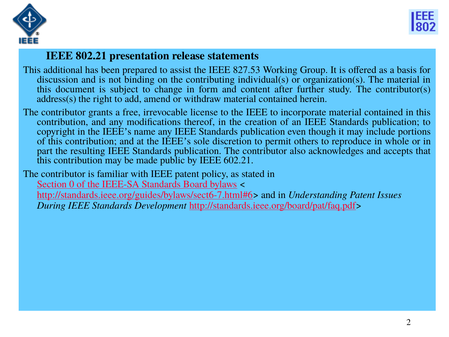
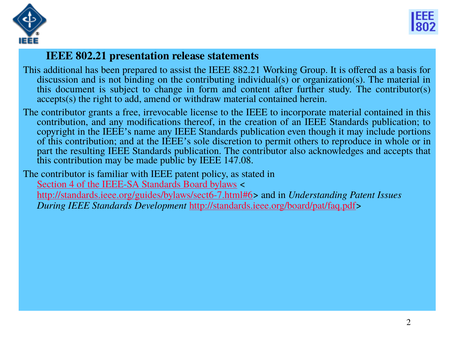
827.53: 827.53 -> 882.21 (247, 70)
address(s: address(s -> accepts(s (56, 99)
602.21: 602.21 -> 147.08 (239, 160)
0: 0 -> 4 (72, 184)
